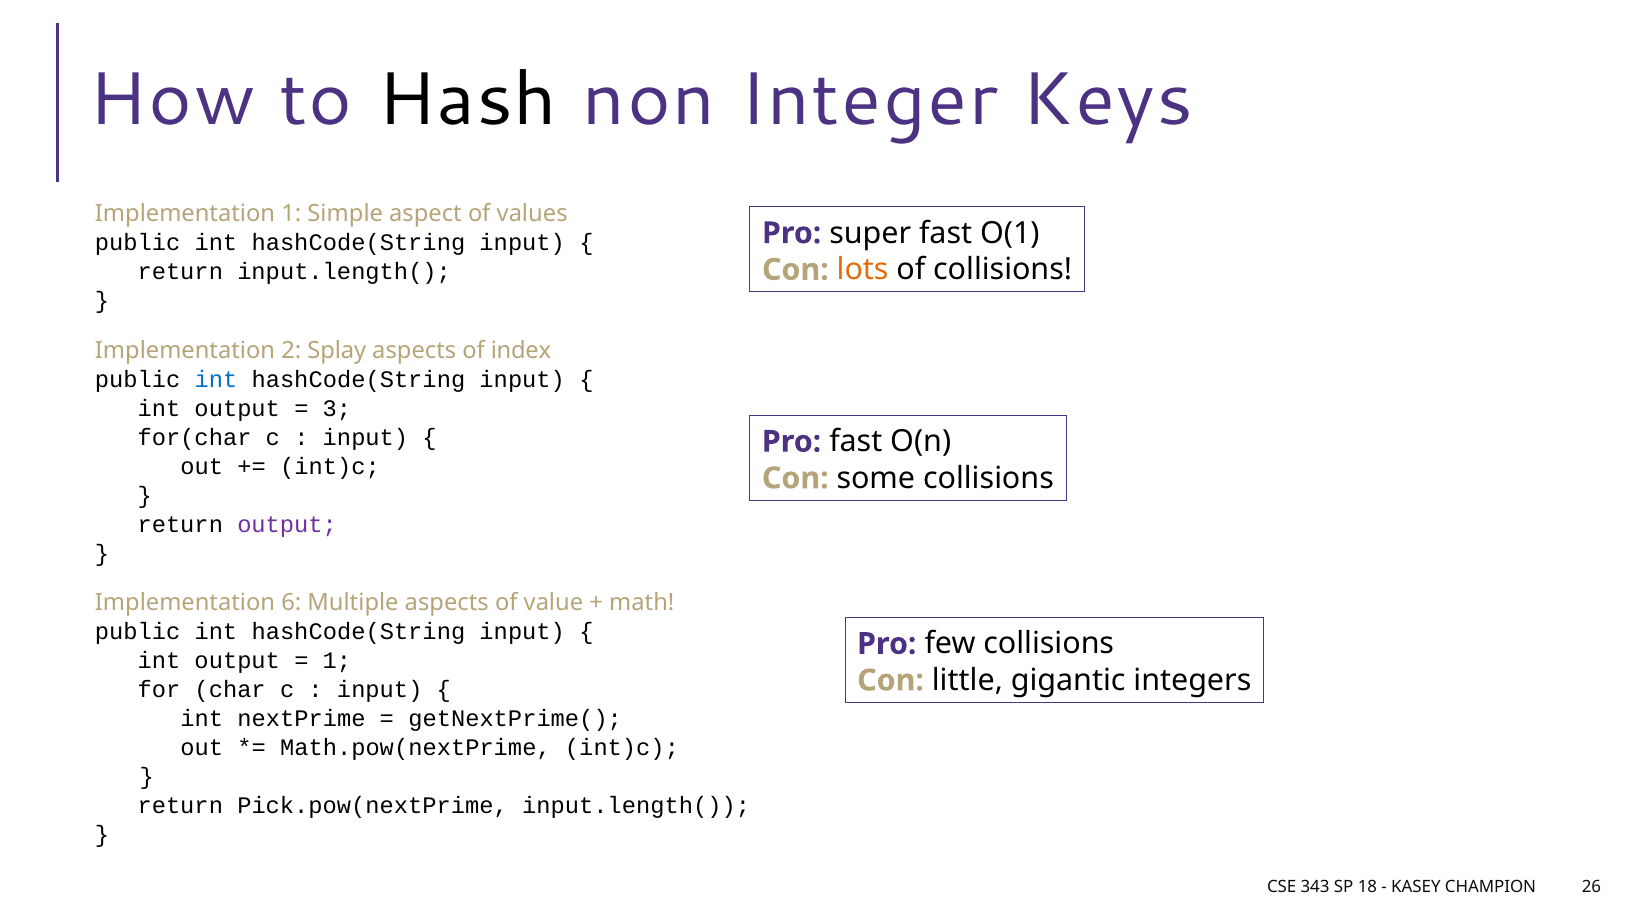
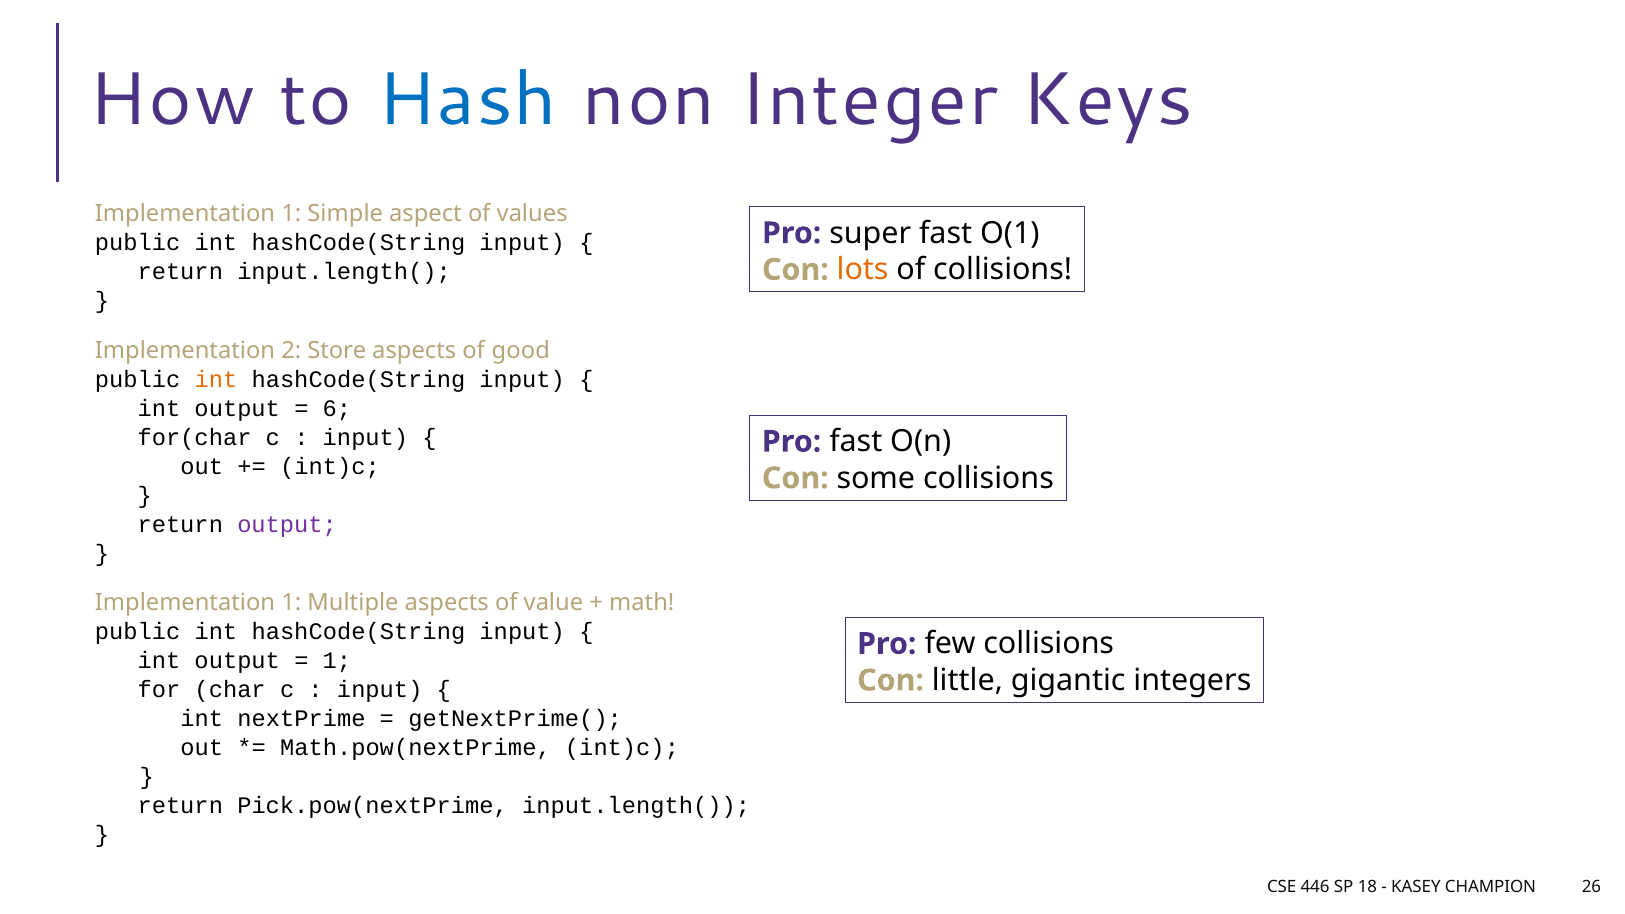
Hash colour: black -> blue (467, 100)
Splay: Splay -> Store (337, 350)
index: index -> good (521, 350)
int colour: blue -> orange (216, 379)
3: 3 -> 6 (337, 408)
6: 6 -> 1 (291, 603)
343: 343 -> 446 (1315, 887)
